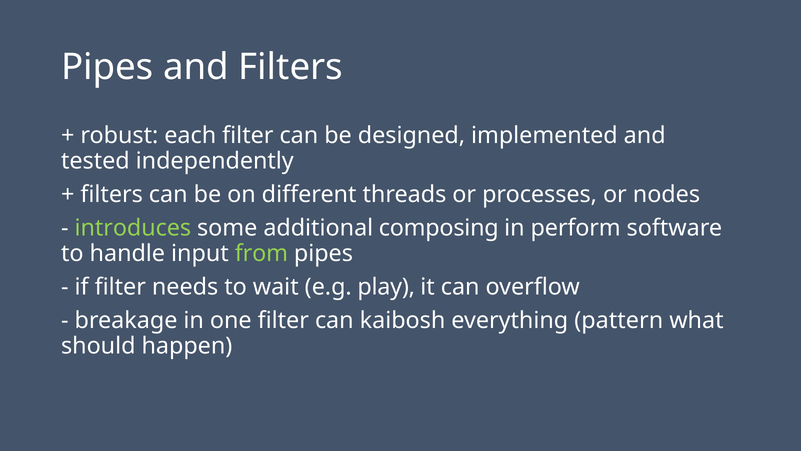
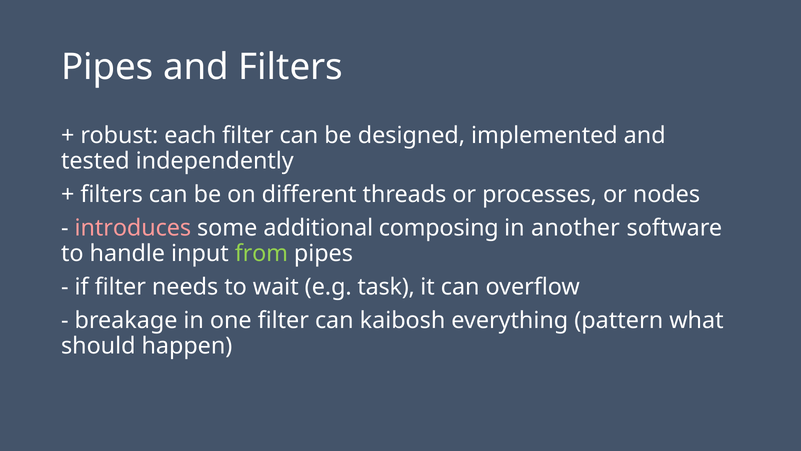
introduces colour: light green -> pink (133, 228)
perform: perform -> another (575, 228)
play: play -> task (386, 287)
